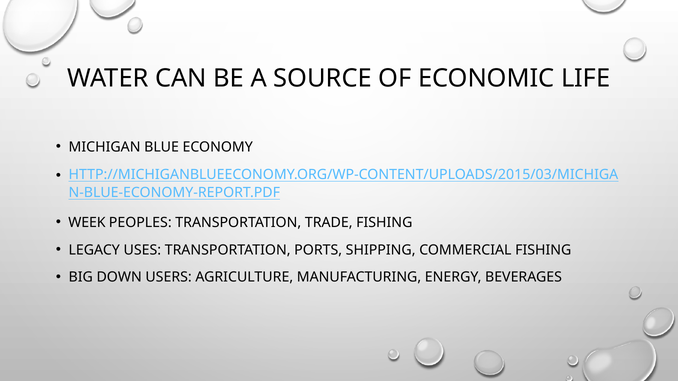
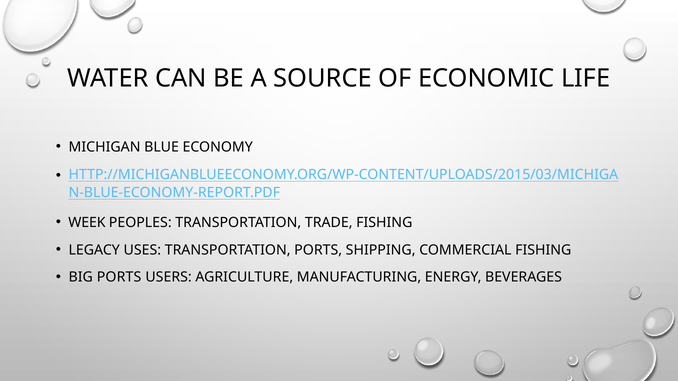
BIG DOWN: DOWN -> PORTS (119, 277)
